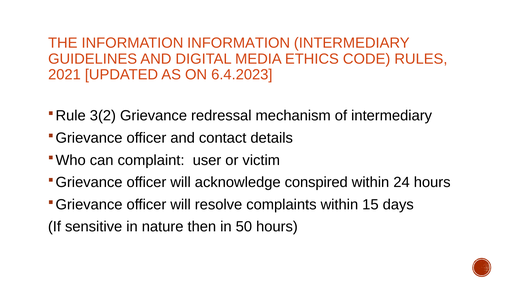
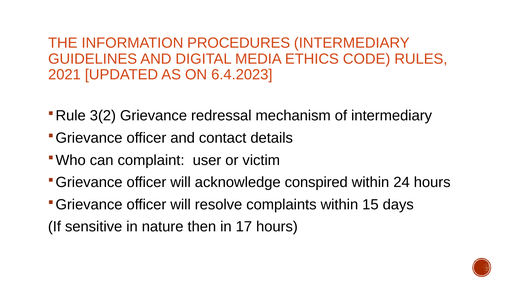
INFORMATION INFORMATION: INFORMATION -> PROCEDURES (239, 43)
50: 50 -> 17 (244, 227)
